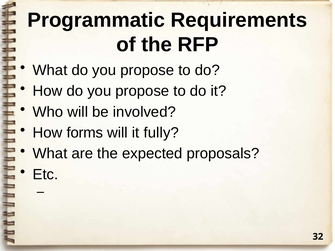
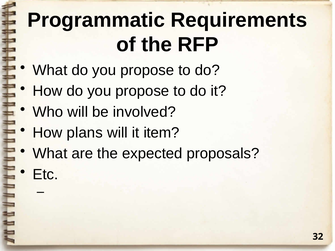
forms: forms -> plans (85, 133)
fully: fully -> item (161, 133)
